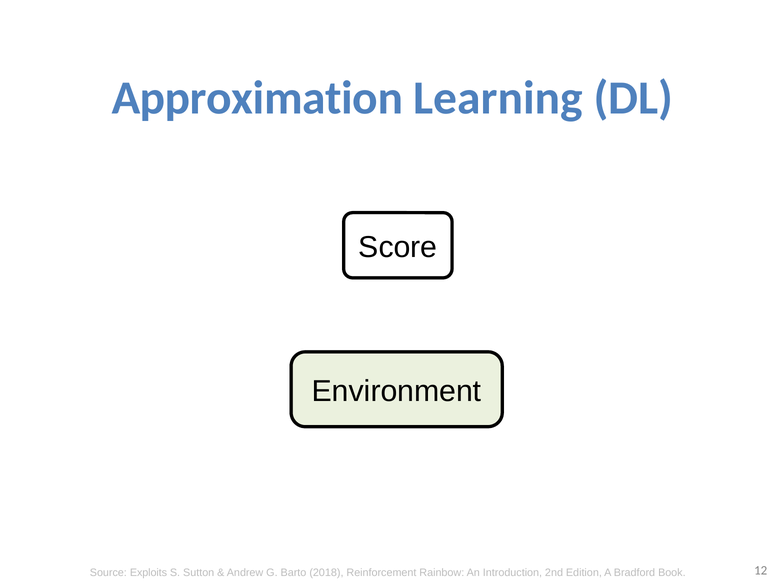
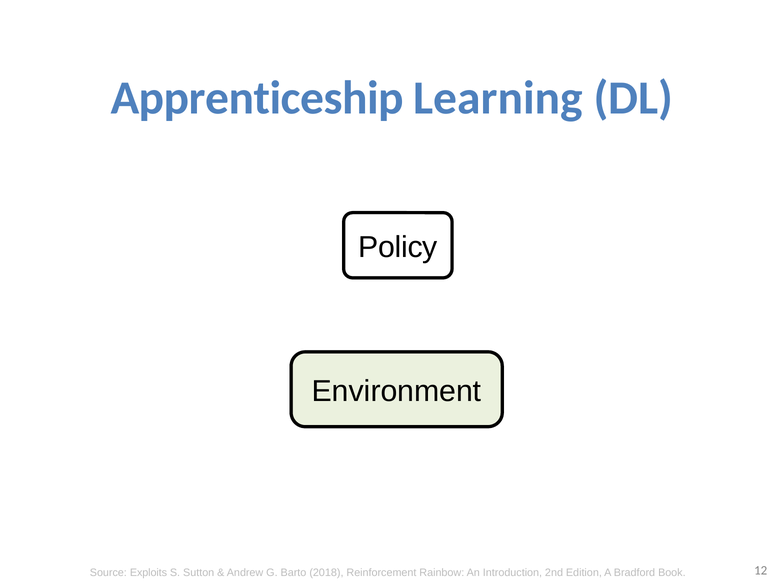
Approximation: Approximation -> Apprenticeship (257, 98)
Score: Score -> Policy (398, 248)
